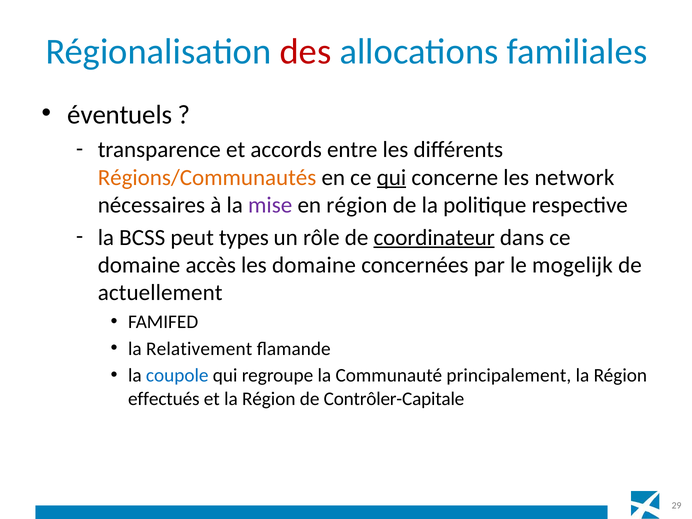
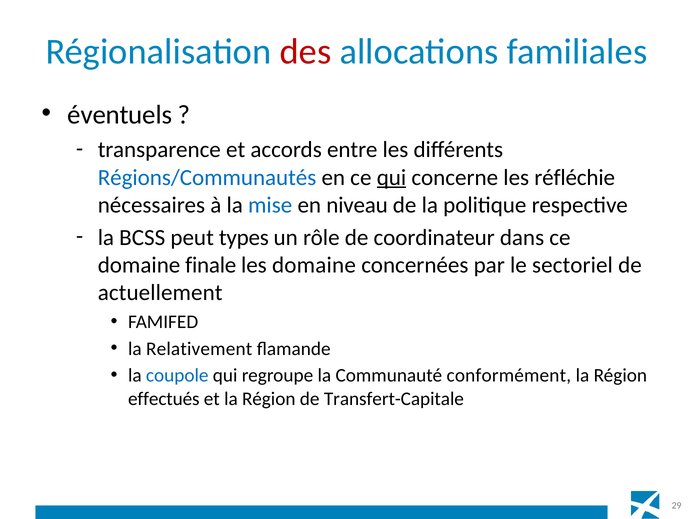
Régions/Communautés colour: orange -> blue (207, 177)
network: network -> réfléchie (575, 177)
mise colour: purple -> blue (270, 205)
en région: région -> niveau (357, 205)
coordinateur underline: present -> none (434, 237)
accès: accès -> finale (211, 265)
mogelijk: mogelijk -> sectoriel (572, 265)
principalement: principalement -> conformément (509, 376)
Contrôler-Capitale: Contrôler-Capitale -> Transfert-Capitale (394, 399)
